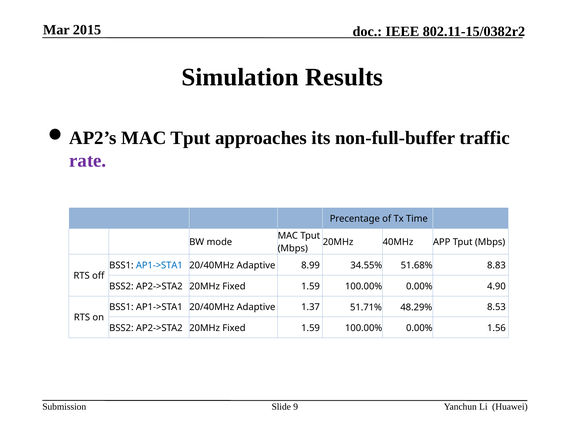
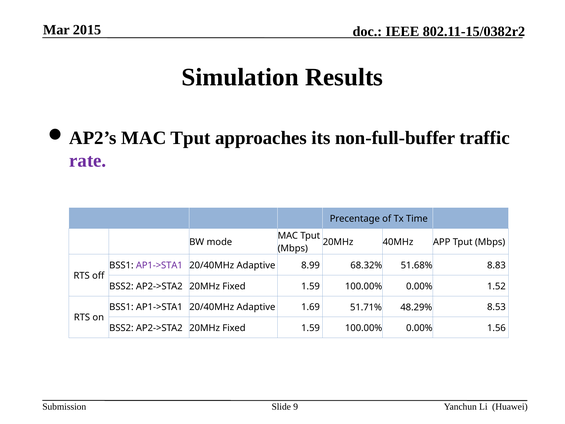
AP1->STA1 colour: blue -> purple (159, 265)
34.55%: 34.55% -> 68.32% (366, 265)
4.90: 4.90 -> 1.52 (496, 286)
1.37: 1.37 -> 1.69 (311, 307)
